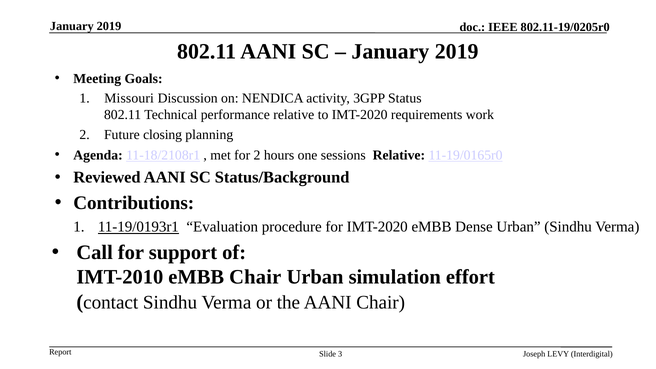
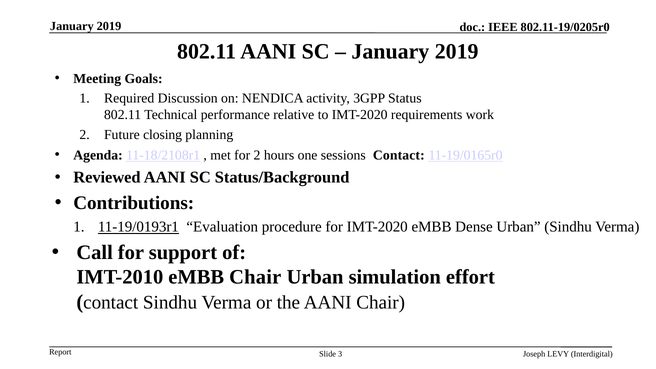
Missouri: Missouri -> Required (129, 98)
sessions Relative: Relative -> Contact (399, 155)
